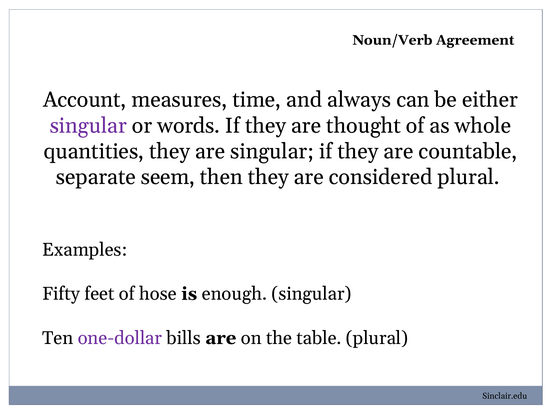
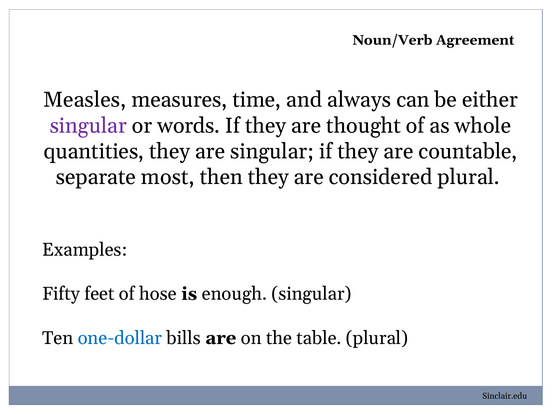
Account: Account -> Measles (85, 100)
seem: seem -> most (168, 177)
one-dollar colour: purple -> blue (120, 338)
